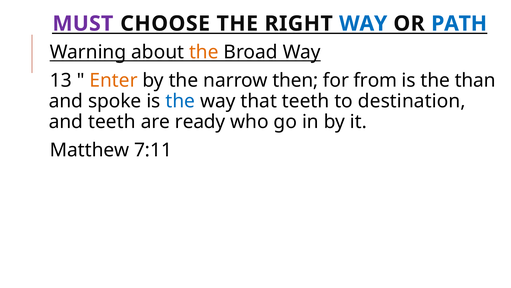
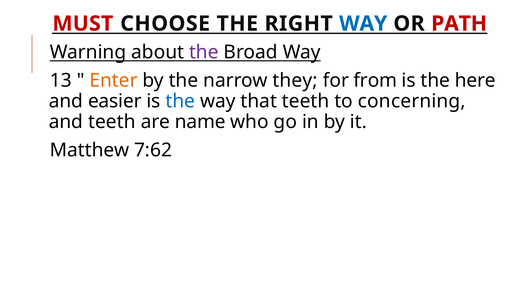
MUST colour: purple -> red (83, 24)
PATH colour: blue -> red (459, 24)
the colour: orange -> purple (204, 52)
then: then -> they (295, 80)
than: than -> here (475, 80)
spoke: spoke -> easier (115, 101)
destination: destination -> concerning (412, 101)
ready: ready -> name (200, 122)
7:11: 7:11 -> 7:62 (153, 150)
